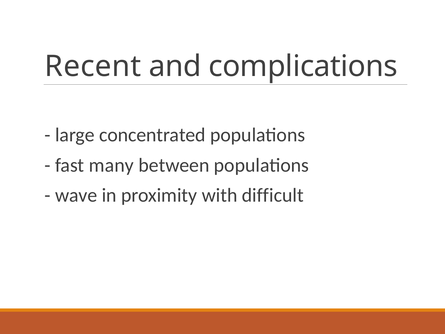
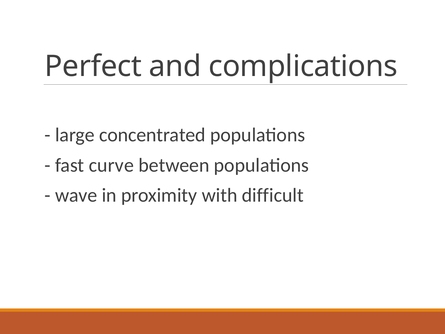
Recent: Recent -> Perfect (93, 66)
many: many -> curve (111, 165)
